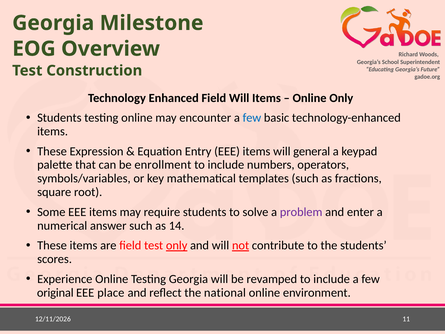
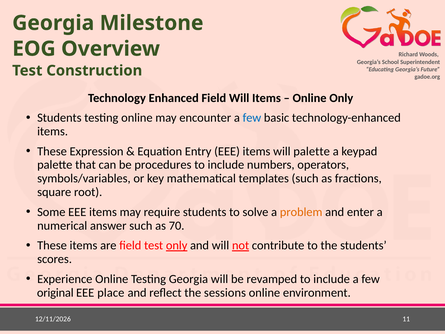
will general: general -> palette (312, 151)
enrollment: enrollment -> procedures (163, 165)
problem colour: purple -> orange (301, 212)
14: 14 -> 70 (177, 225)
national: national -> sessions (225, 292)
